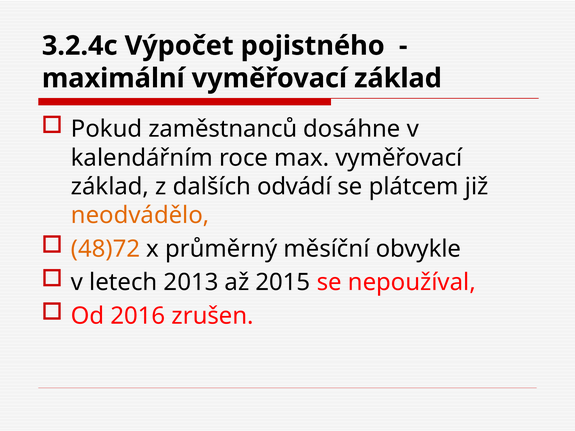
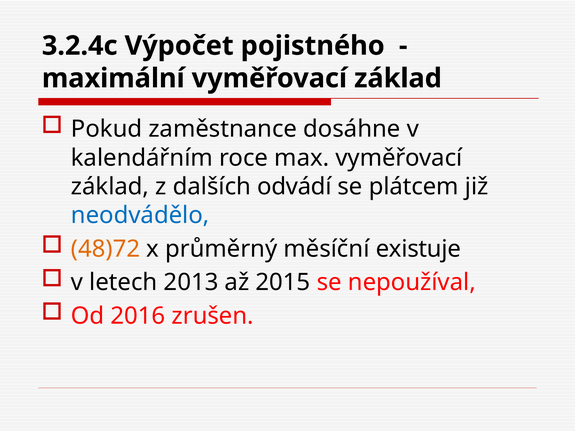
zaměstnanců: zaměstnanců -> zaměstnance (223, 129)
neodvádělo colour: orange -> blue (140, 215)
obvykle: obvykle -> existuje (418, 249)
